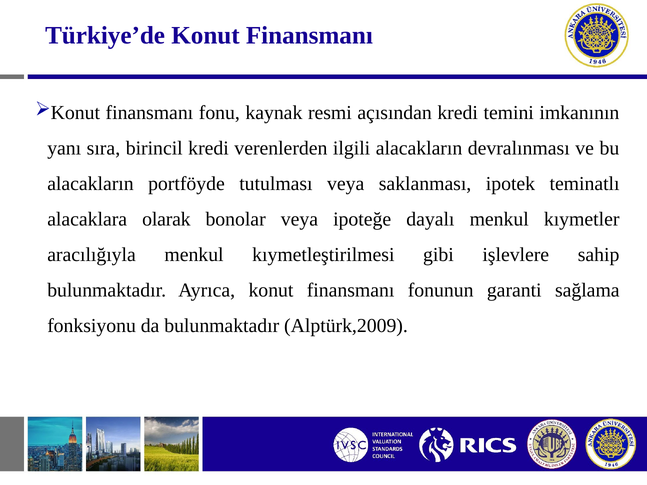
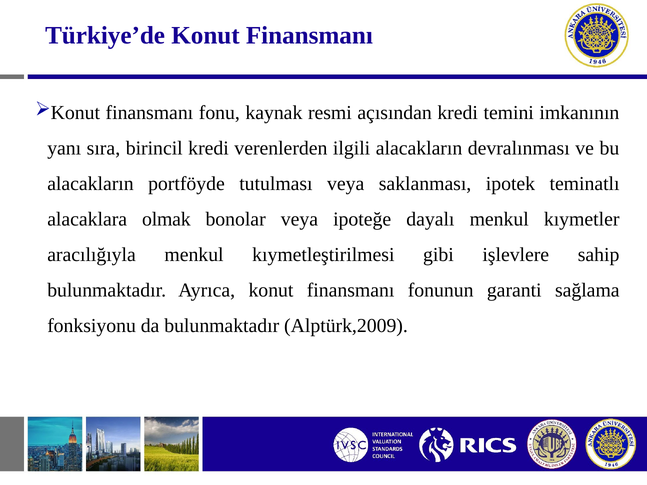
olarak: olarak -> olmak (166, 219)
